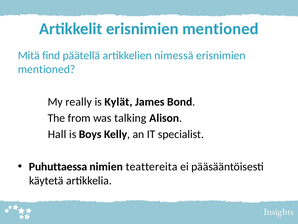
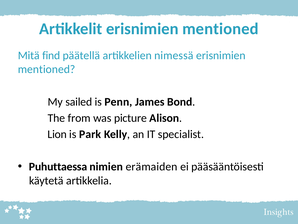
really: really -> sailed (79, 102)
Kylät: Kylät -> Penn (118, 102)
talking: talking -> picture (130, 118)
Hall: Hall -> Lion (57, 134)
Boys: Boys -> Park (90, 134)
teattereita: teattereita -> erämaiden (152, 166)
